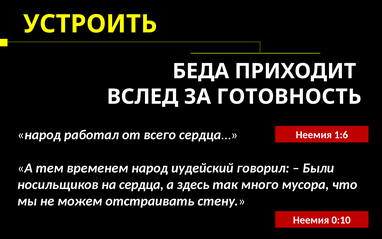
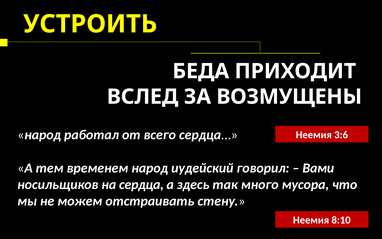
ГОТОВНОСТЬ: ГОТОВНОСТЬ -> ВОЗМУЩЕНЫ (289, 97)
1:6: 1:6 -> 3:6 (341, 135)
Были: Были -> Вами (318, 168)
0:10: 0:10 -> 8:10 (341, 220)
